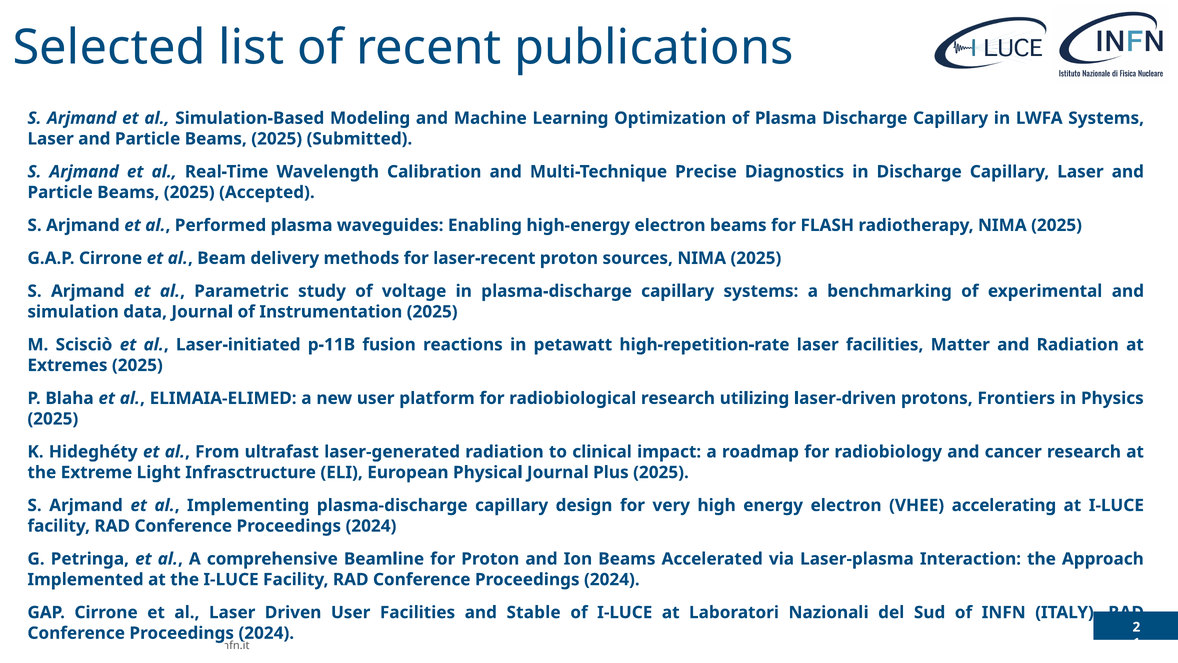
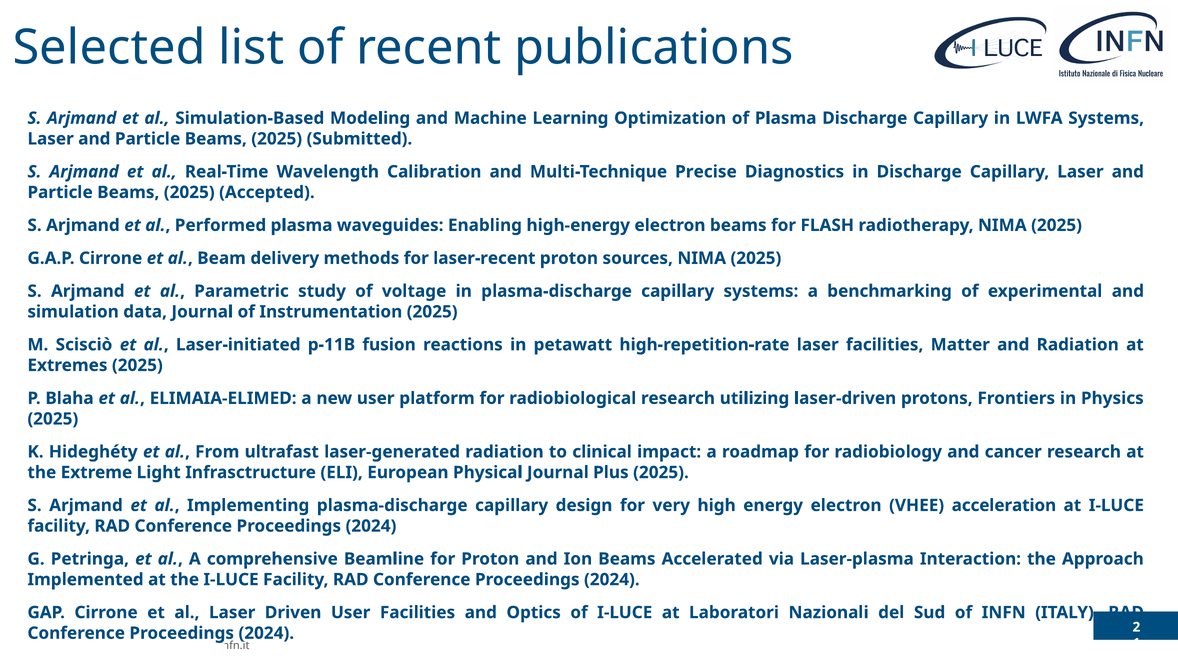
accelerating: accelerating -> acceleration (1004, 505)
Stable: Stable -> Optics (534, 612)
